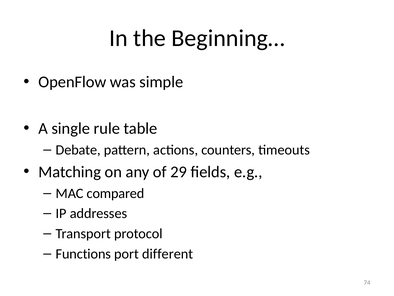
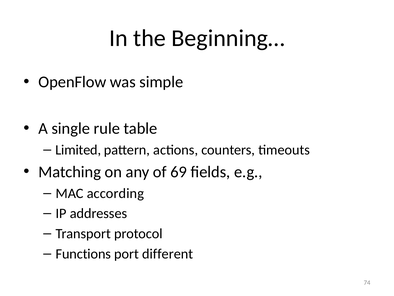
Debate: Debate -> Limited (78, 150)
29: 29 -> 69 (179, 172)
compared: compared -> according (115, 193)
